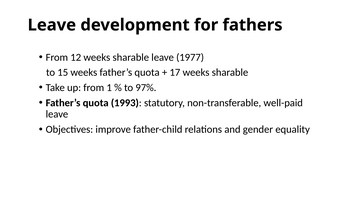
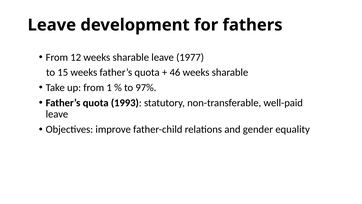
17: 17 -> 46 (175, 72)
